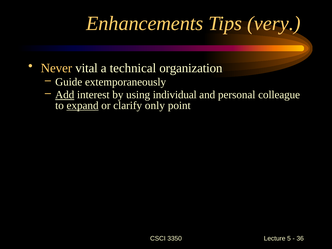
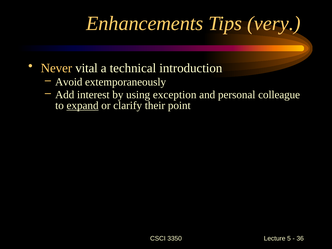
organization: organization -> introduction (191, 68)
Guide: Guide -> Avoid (69, 82)
Add underline: present -> none (65, 95)
individual: individual -> exception (175, 95)
only: only -> their (155, 105)
